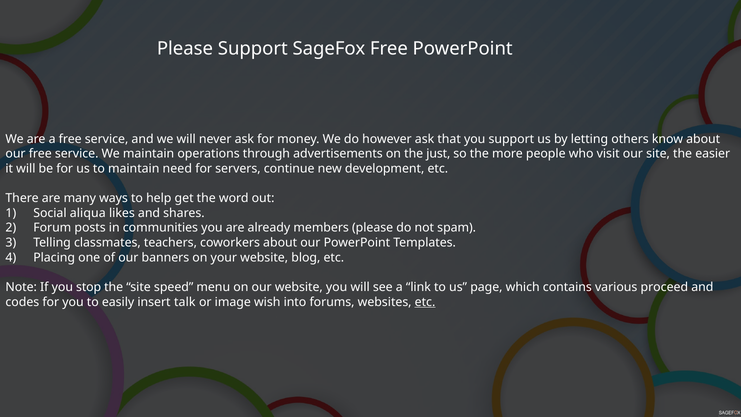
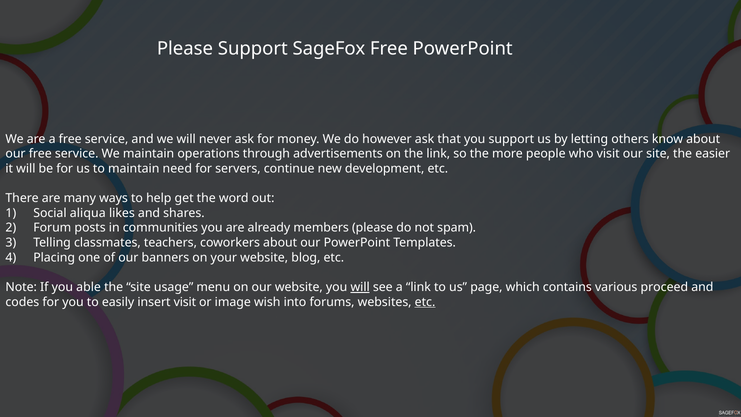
the just: just -> link (438, 154)
stop: stop -> able (89, 287)
speed: speed -> usage (174, 287)
will underline: none -> present (360, 287)
insert talk: talk -> visit (185, 302)
